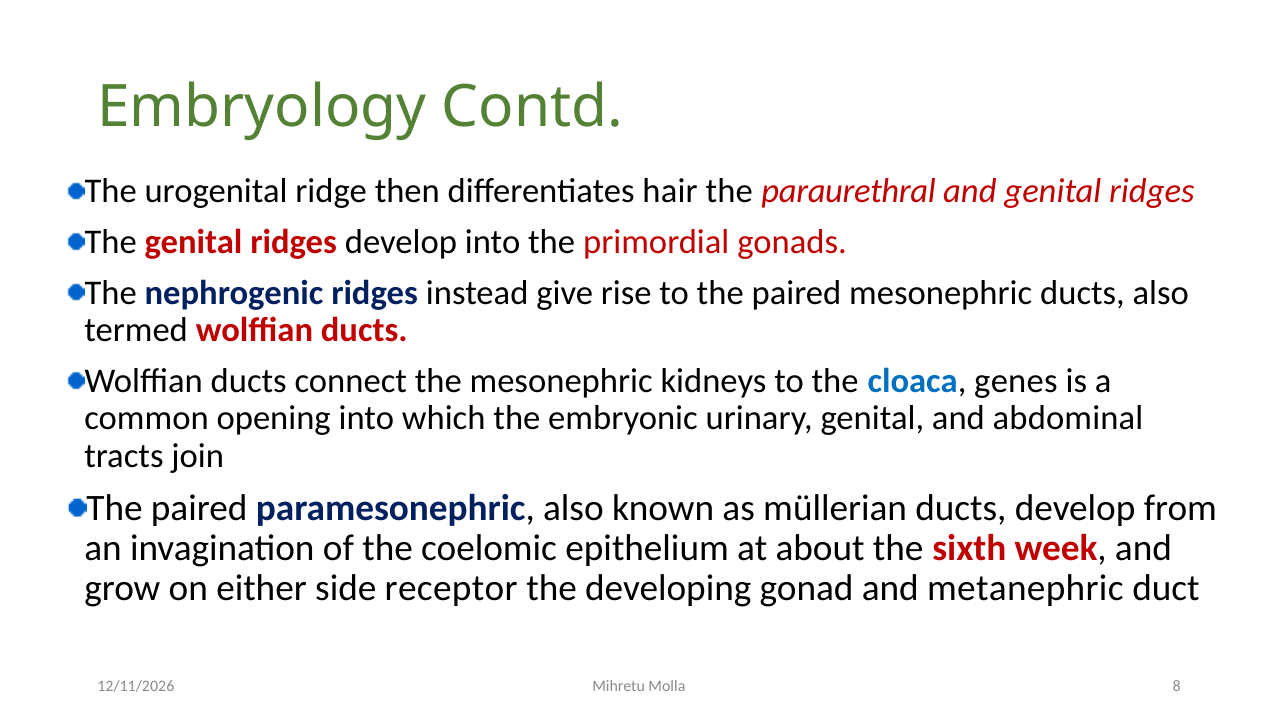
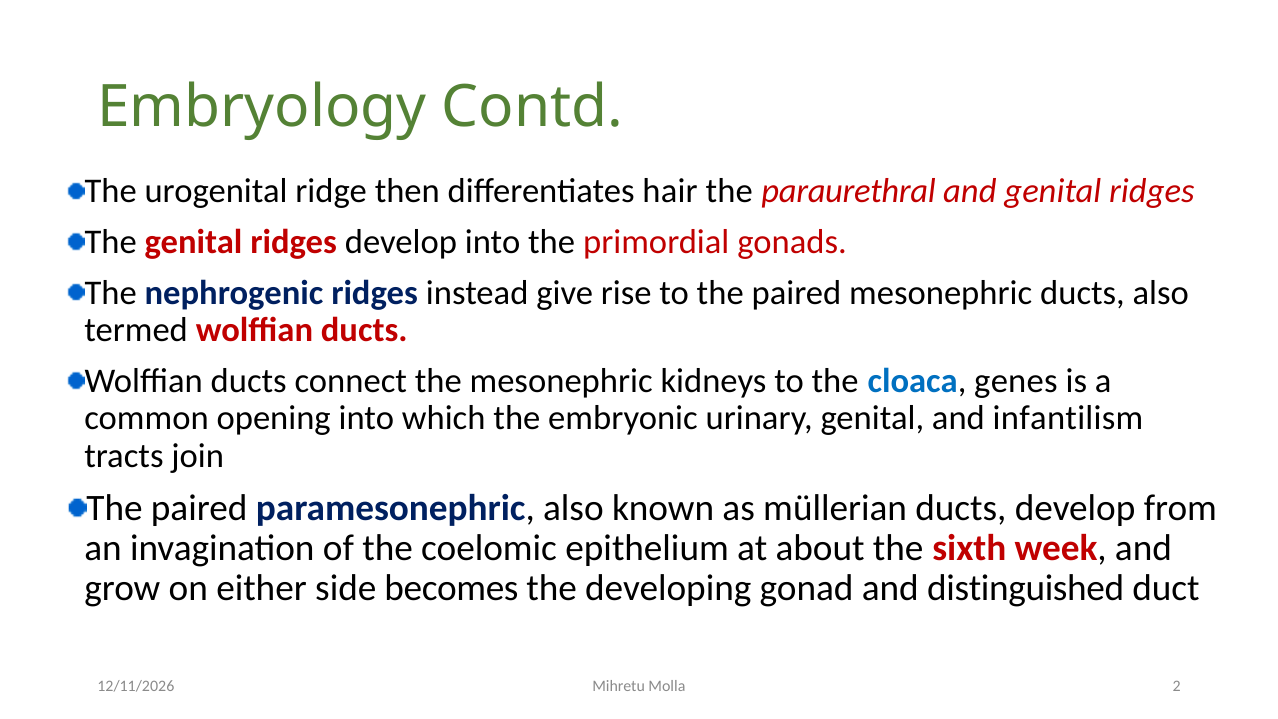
abdominal: abdominal -> infantilism (1068, 418)
receptor: receptor -> becomes (452, 588)
metanephric: metanephric -> distinguished (1026, 588)
8: 8 -> 2 (1177, 686)
